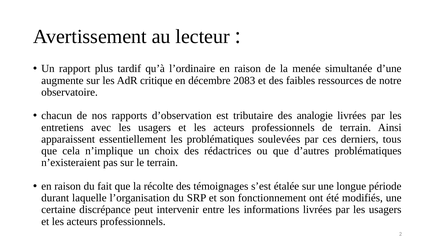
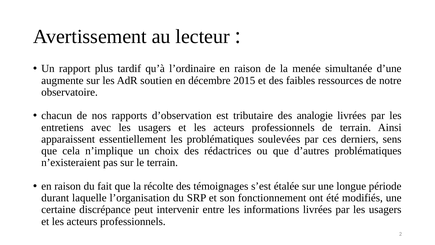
critique: critique -> soutien (156, 80)
2083: 2083 -> 2015 (244, 80)
tous: tous -> sens (392, 139)
